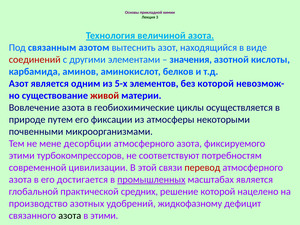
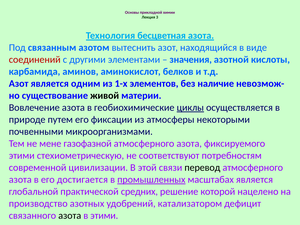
величиной: величиной -> бесцветная (162, 36)
5-х: 5-х -> 1-х (121, 84)
без которой: которой -> наличие (216, 84)
живой colour: red -> black (105, 96)
циклы underline: none -> present (190, 108)
десорбции: десорбции -> газофазной (88, 144)
турбокомпрессоров: турбокомпрессоров -> стехиометрическую (80, 156)
перевод colour: red -> black (202, 168)
жидкофазному: жидкофазному -> катализатором (190, 204)
